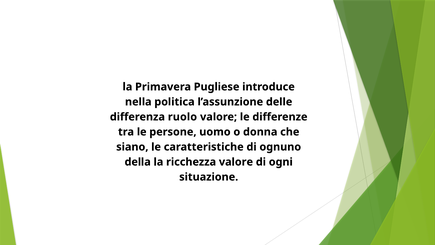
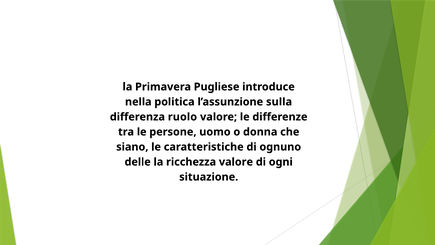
delle: delle -> sulla (279, 102)
della: della -> delle (138, 162)
